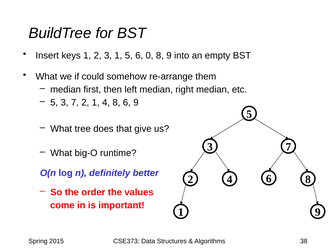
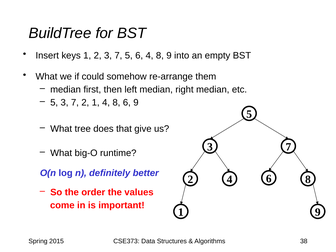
2 3 1: 1 -> 7 (118, 56)
6 0: 0 -> 4 (149, 56)
